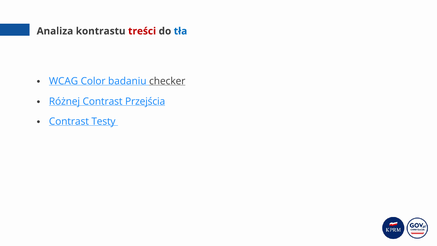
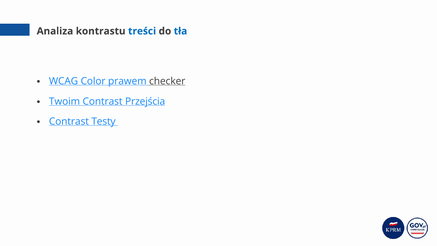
treści colour: red -> blue (142, 31)
badaniu: badaniu -> prawem (127, 81)
Różnej: Różnej -> Twoim (65, 101)
